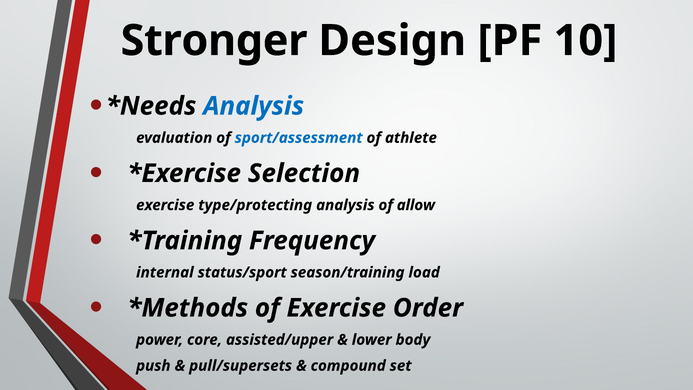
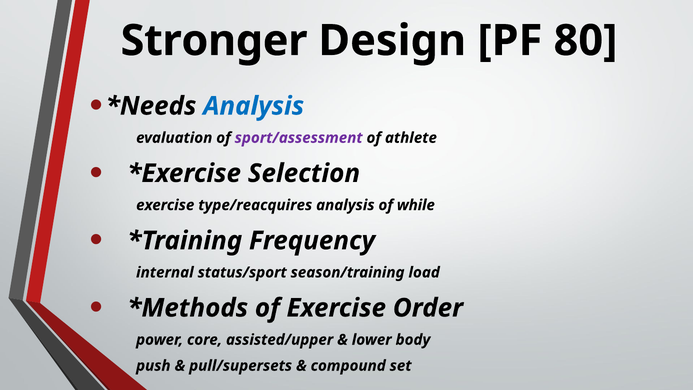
10: 10 -> 80 (586, 41)
sport/assessment colour: blue -> purple (299, 138)
type/protecting: type/protecting -> type/reacquires (255, 205)
allow: allow -> while (416, 205)
